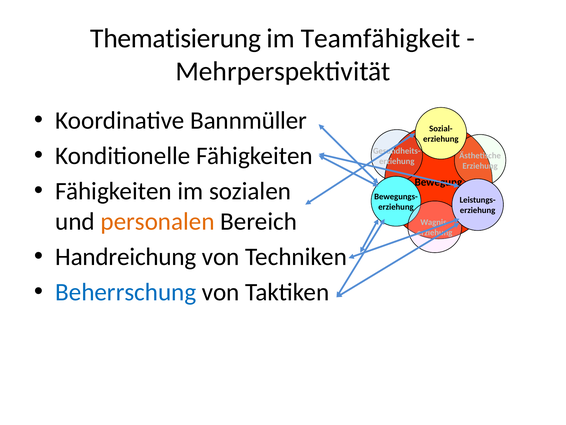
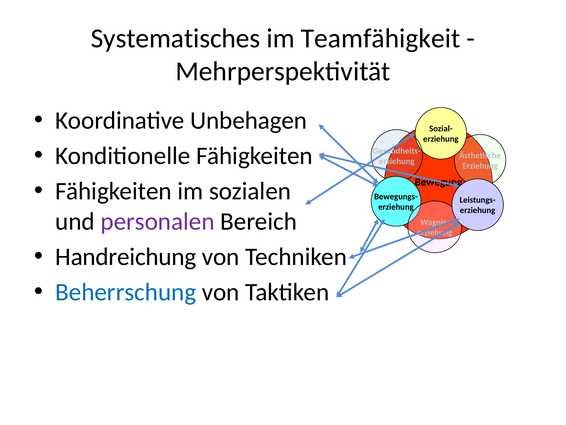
Thematisierung: Thematisierung -> Systematisches (176, 38)
Bannmüller: Bannmüller -> Unbehagen (249, 121)
personalen colour: orange -> purple (158, 221)
